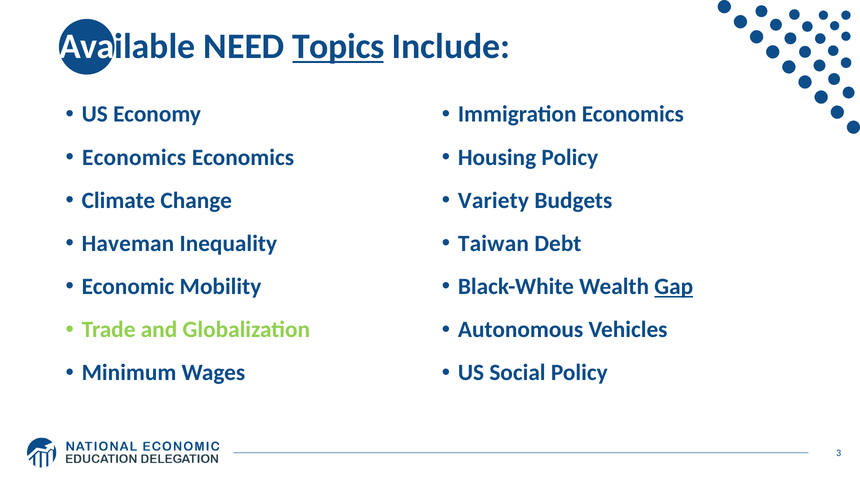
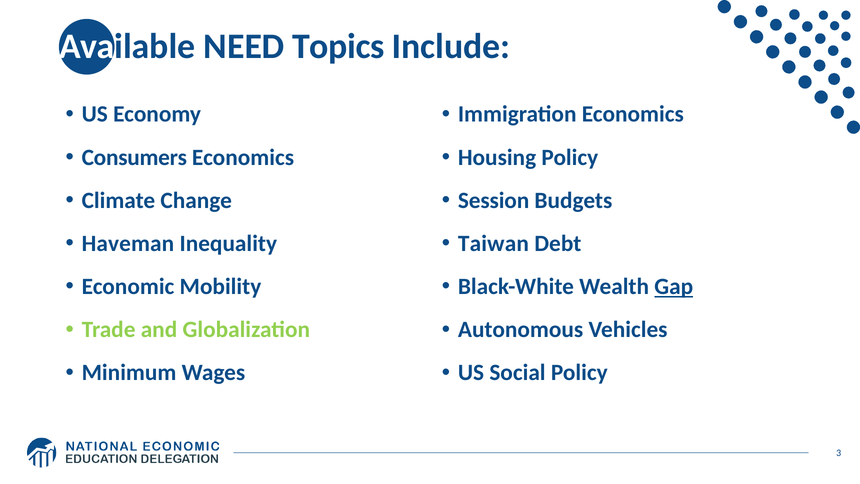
Topics underline: present -> none (338, 47)
Economics: Economics -> Consumers (134, 157)
Variety: Variety -> Session (494, 200)
